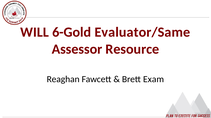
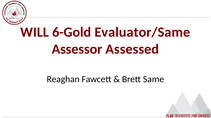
Resource: Resource -> Assessed (132, 49)
Exam: Exam -> Same (154, 80)
